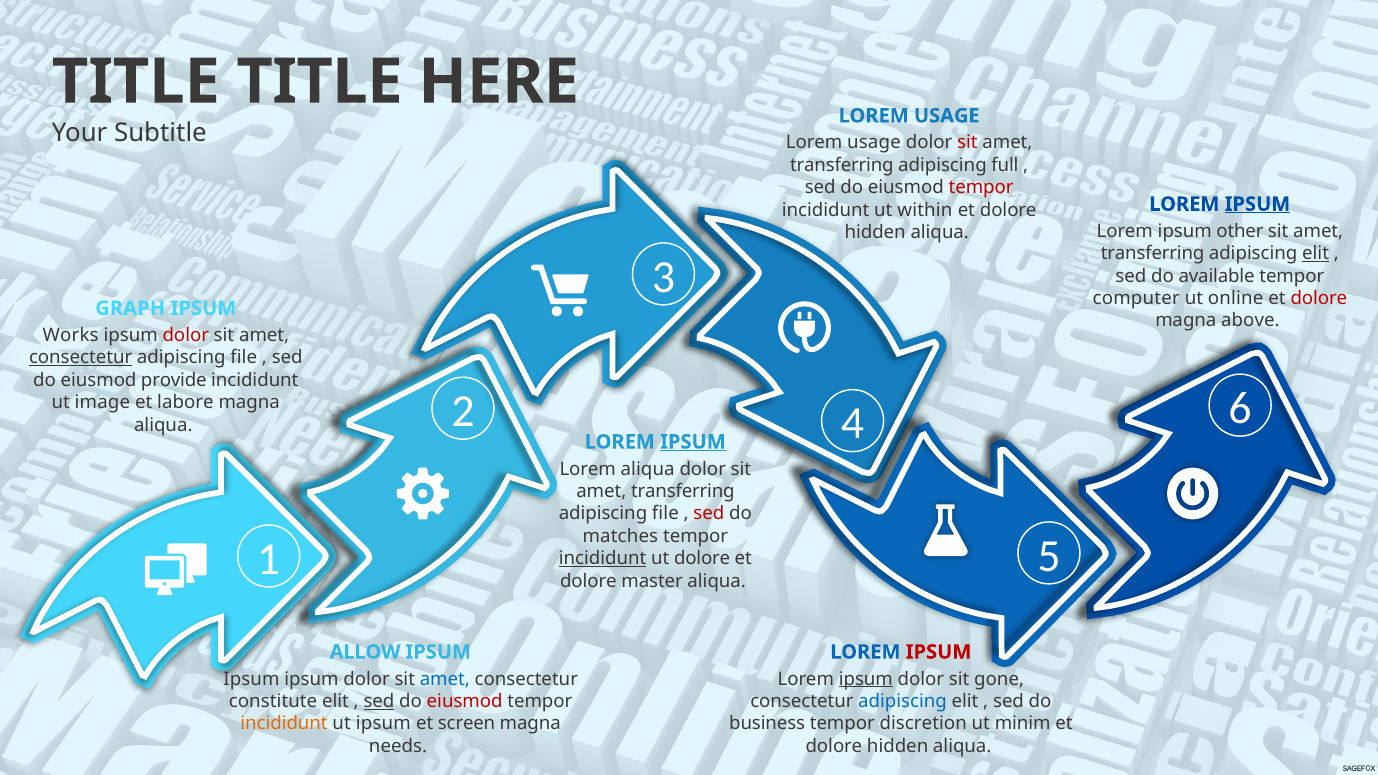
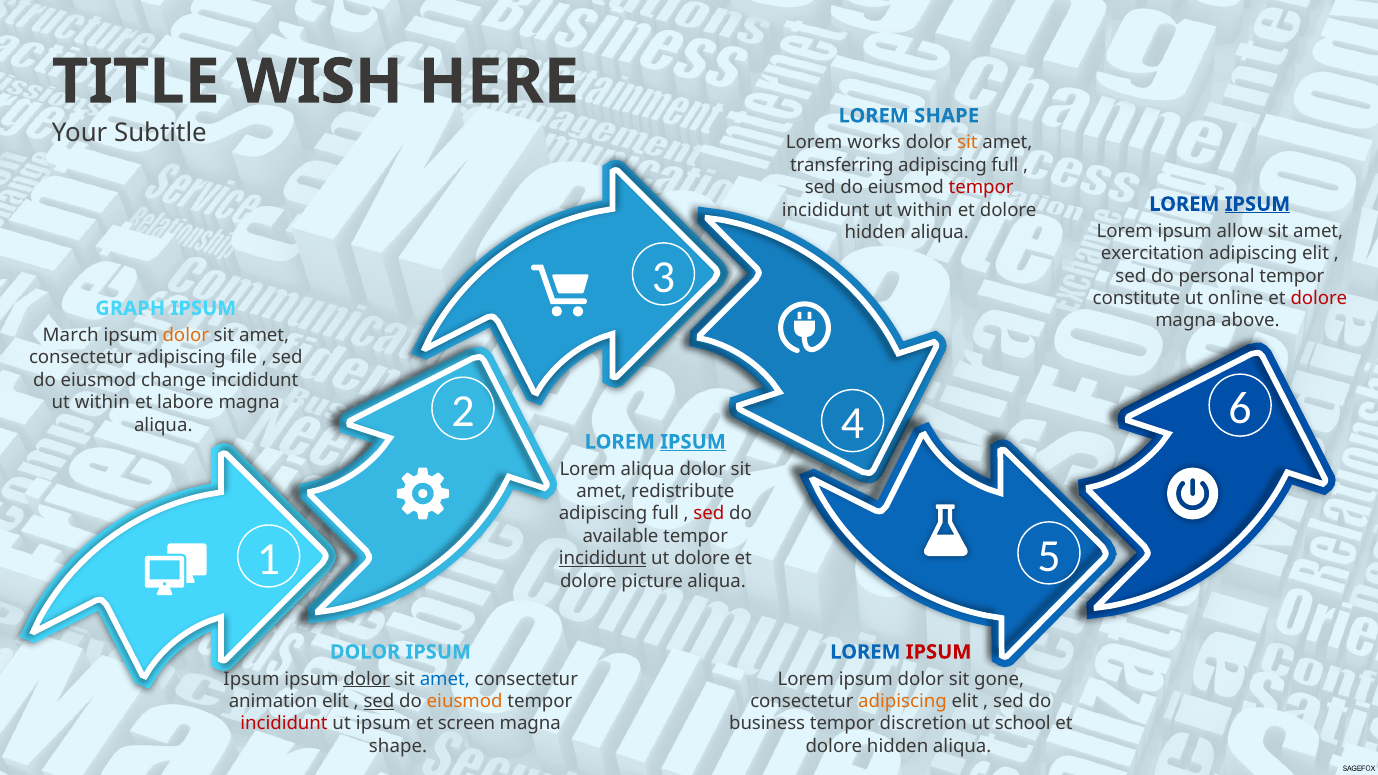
TITLE: TITLE -> WISH (320, 82)
USAGE: USAGE -> SHAPE (947, 116)
usage: usage -> works (874, 143)
sit colour: red -> orange (967, 143)
other: other -> allow (1240, 231)
transferring: transferring -> exercitation (1153, 254)
elit underline: present -> none (1316, 254)
available: available -> personal (1217, 276)
computer: computer -> constitute (1136, 298)
Works: Works -> March (71, 335)
dolor colour: red -> orange (186, 335)
consectetur underline: present -> none (81, 358)
provide: provide -> change (174, 380)
image: image -> within (102, 403)
transferring: transferring -> redistribute (683, 491)
file: file -> full (666, 514)
matches: matches -> available (621, 536)
master: master -> picture (652, 581)
ALLOW: ALLOW -> DOLOR (365, 652)
dolor underline: none -> present (367, 679)
ipsum underline: present -> none (866, 679)
constitute: constitute -> animation (273, 701)
eiusmod colour: red -> orange (465, 701)
adipiscing colour: blue -> orange (903, 701)
incididunt colour: orange -> red (284, 724)
minim: minim -> school (1023, 724)
needs: needs -> shape (398, 746)
